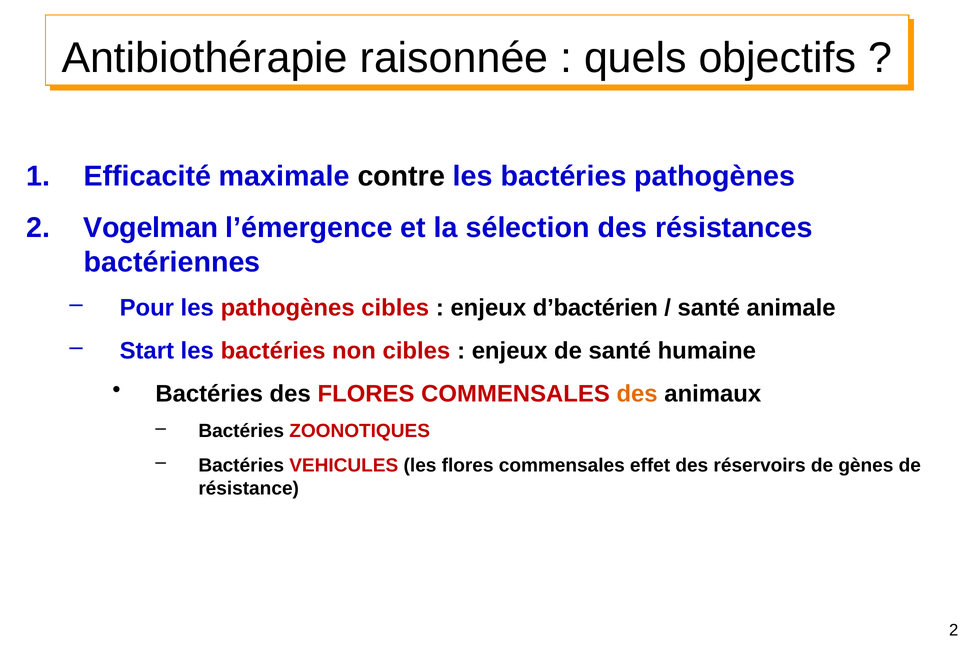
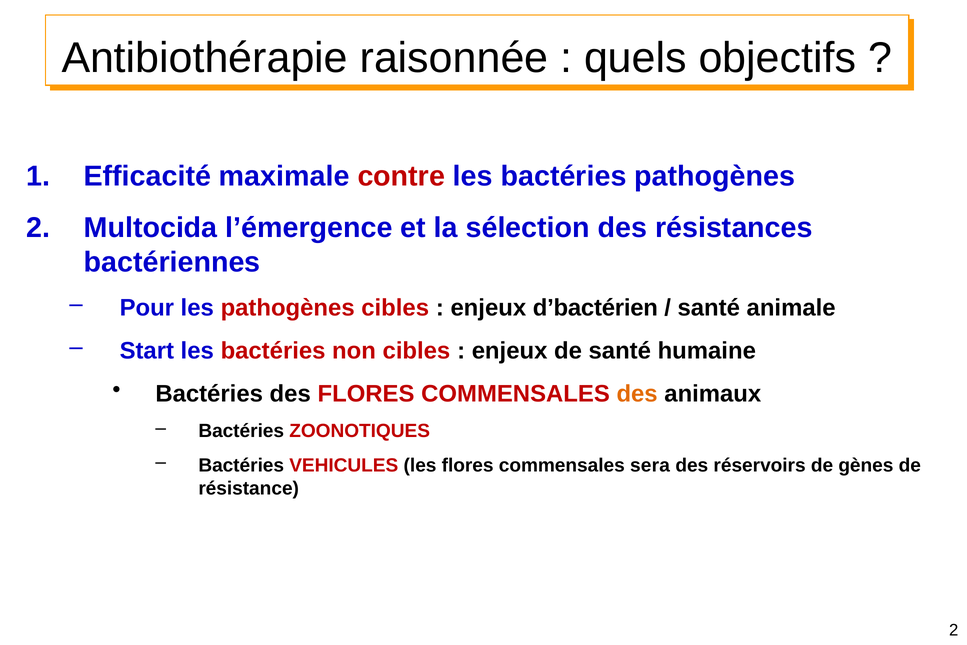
contre colour: black -> red (401, 176)
Vogelman: Vogelman -> Multocida (151, 228)
effet: effet -> sera (650, 465)
